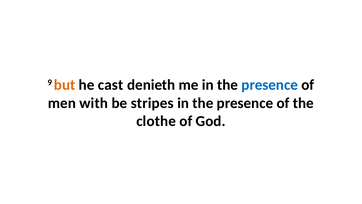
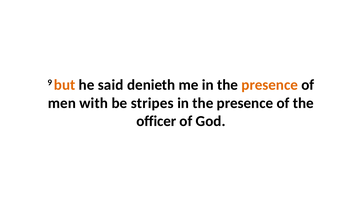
cast: cast -> said (111, 85)
presence colour: blue -> orange (270, 85)
clothe: clothe -> officer (156, 121)
